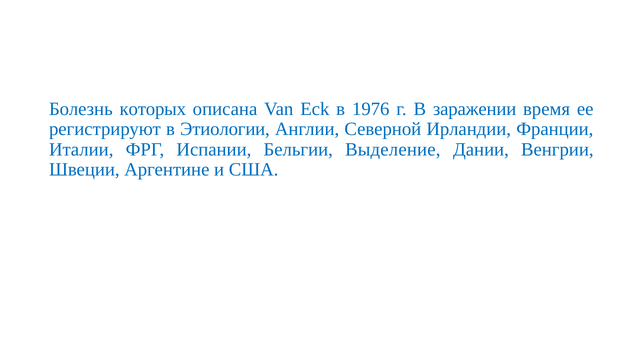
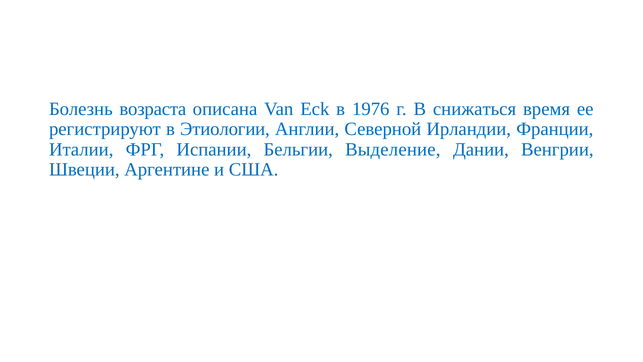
которых: которых -> возраста (153, 109)
заражении: заражении -> снижаться (475, 109)
